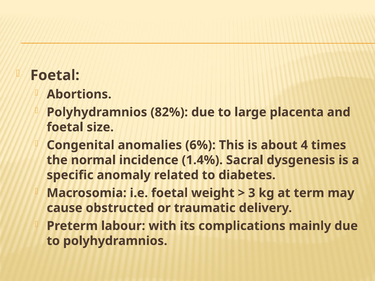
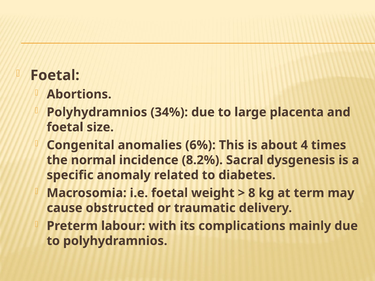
82%: 82% -> 34% (169, 112)
1.4%: 1.4% -> 8.2% (202, 160)
3: 3 -> 8 (252, 193)
